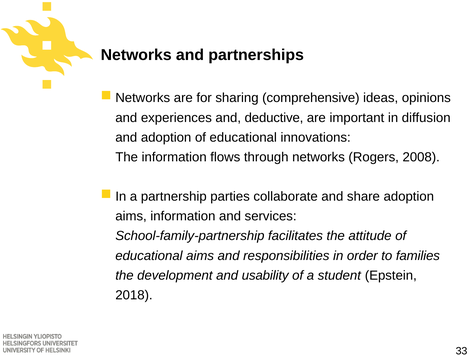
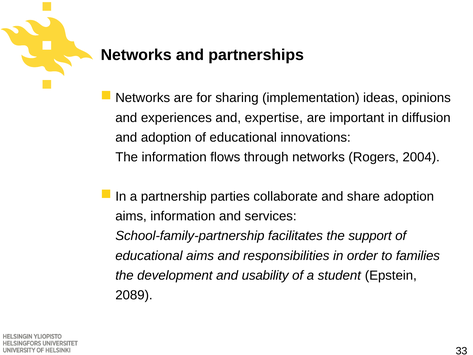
comprehensive: comprehensive -> implementation (311, 98)
deductive: deductive -> expertise (274, 118)
2008: 2008 -> 2004 (421, 157)
attitude: attitude -> support (370, 236)
2018: 2018 -> 2089 (134, 295)
